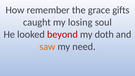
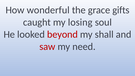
remember: remember -> wonderful (48, 10)
doth: doth -> shall (104, 34)
saw colour: orange -> red (47, 47)
